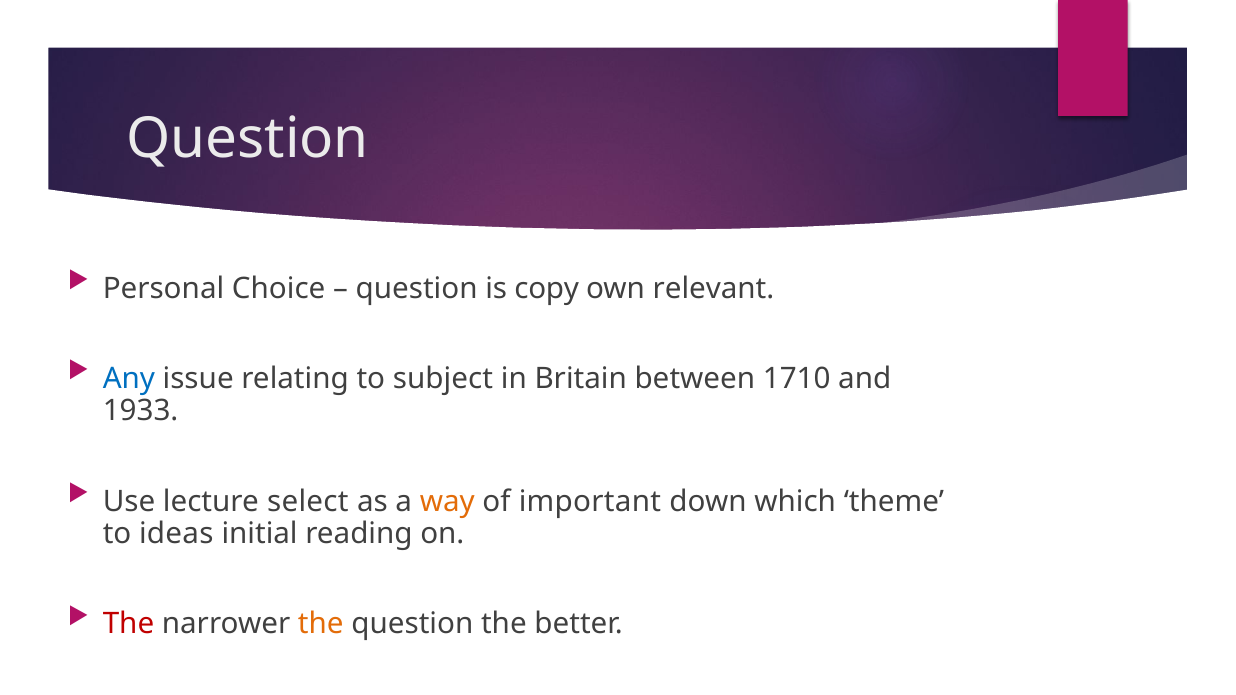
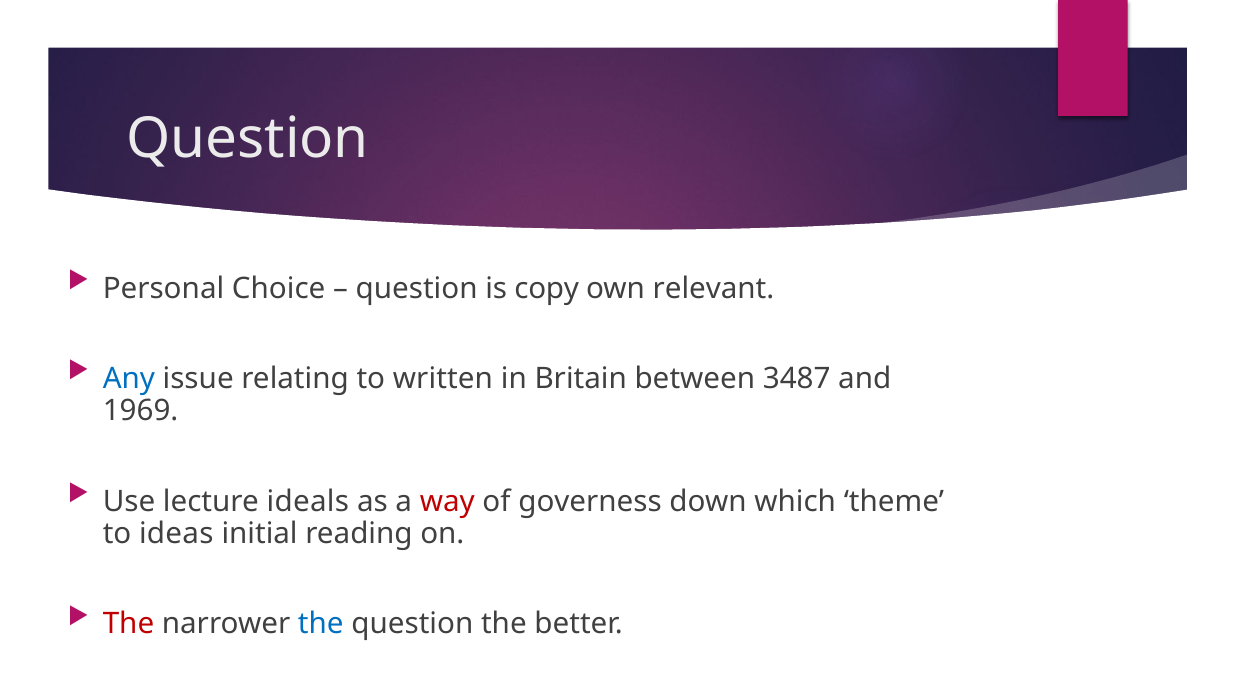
subject: subject -> written (443, 379)
1710: 1710 -> 3487 (797, 379)
1933: 1933 -> 1969 (141, 411)
select: select -> ideals (308, 502)
way colour: orange -> red (447, 502)
important: important -> governess (590, 502)
the colour: orange -> blue (321, 624)
